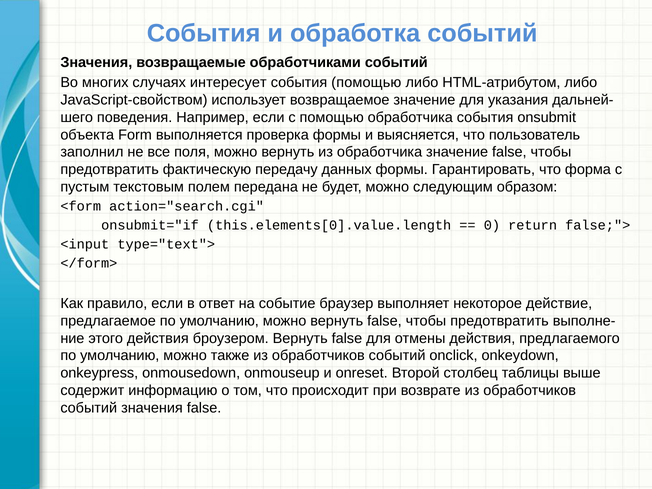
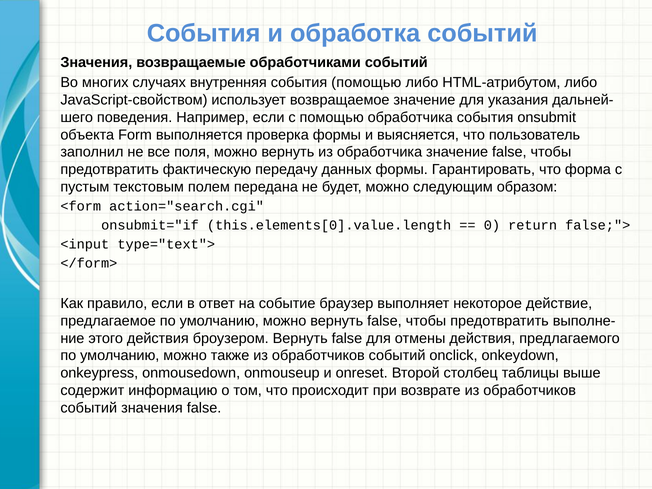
интересует: интересует -> внутренняя (228, 83)
